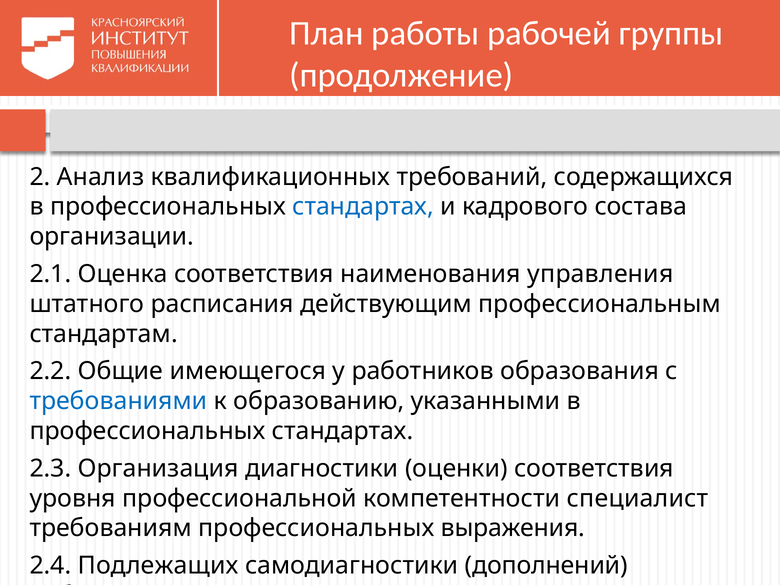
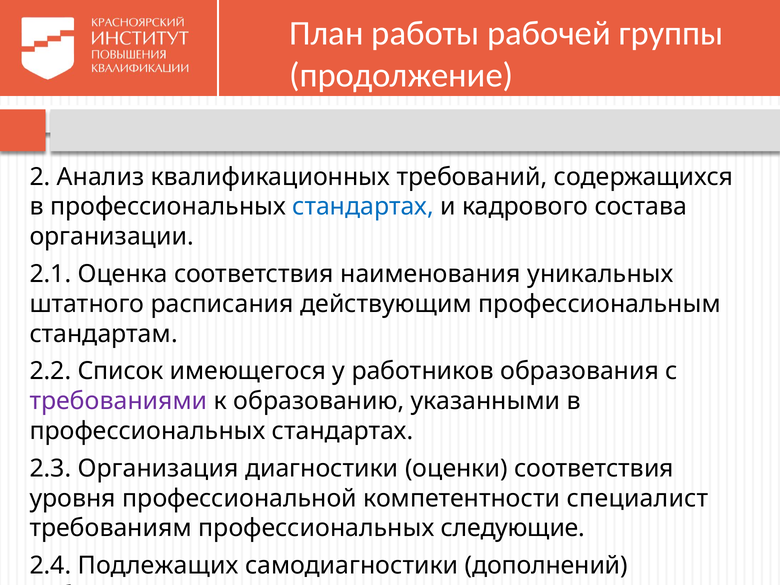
управления: управления -> уникальных (600, 274)
Общие: Общие -> Список (121, 371)
требованиями colour: blue -> purple (118, 401)
выражения: выражения -> следующие (513, 528)
